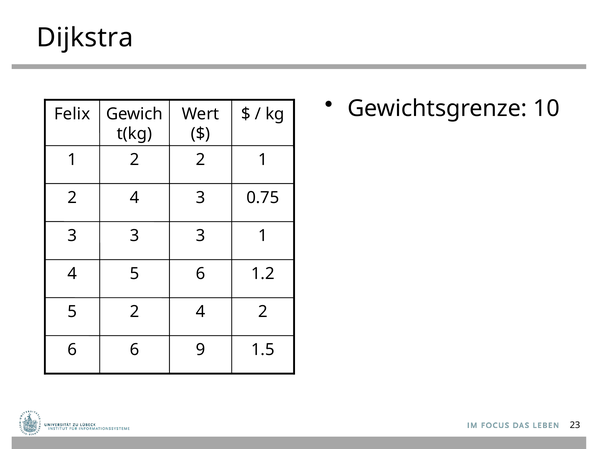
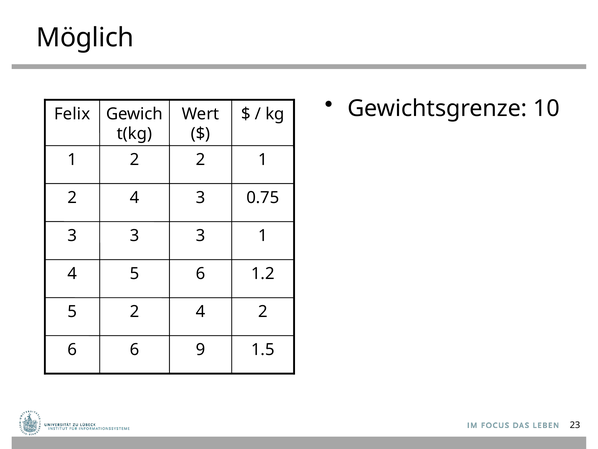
Dijkstra: Dijkstra -> Möglich (85, 38)
